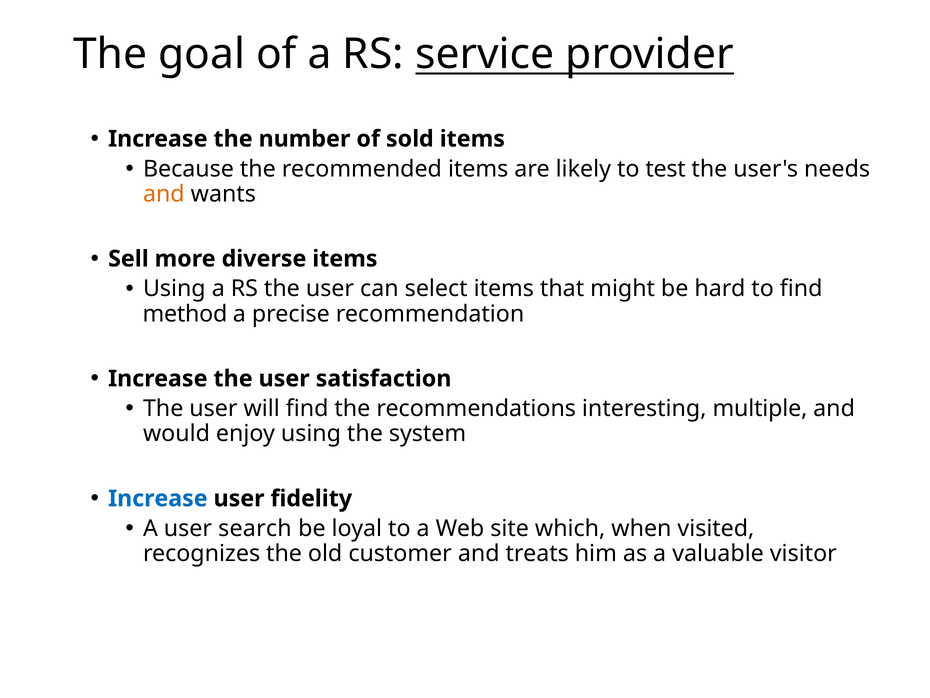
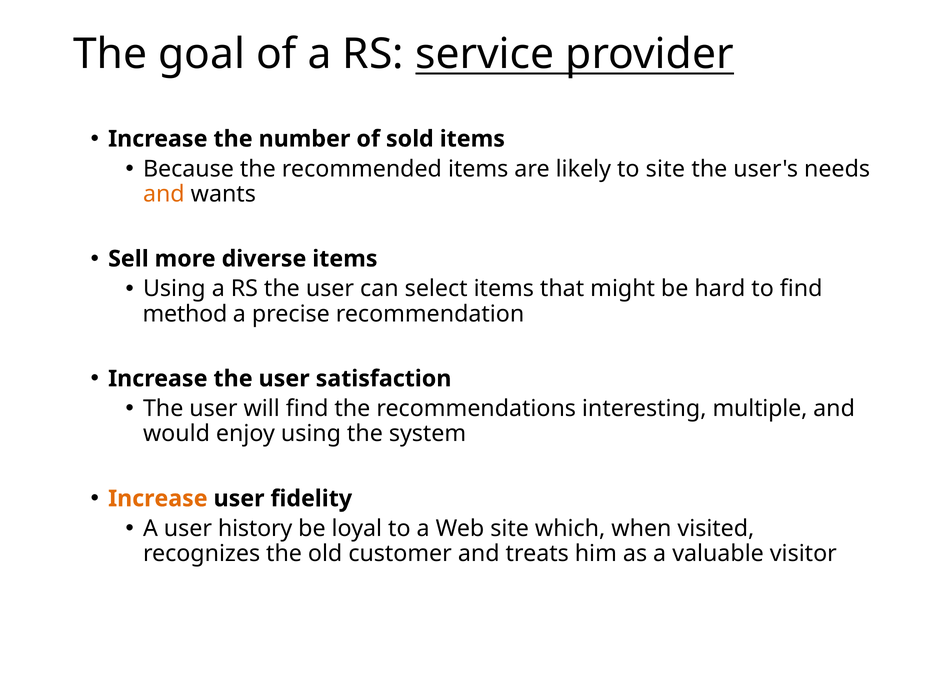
to test: test -> site (665, 169)
Increase colour: blue -> orange (158, 498)
search: search -> history (255, 528)
